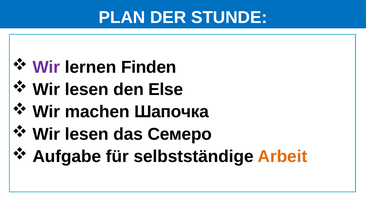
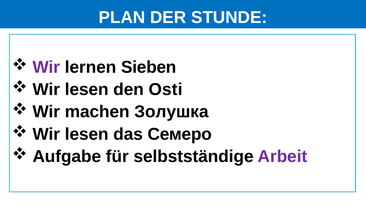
Finden: Finden -> Sieben (149, 67)
Else: Else -> Osti (166, 89)
Шапочка: Шапочка -> Золушка (172, 112)
Arbeit colour: orange -> purple (282, 156)
